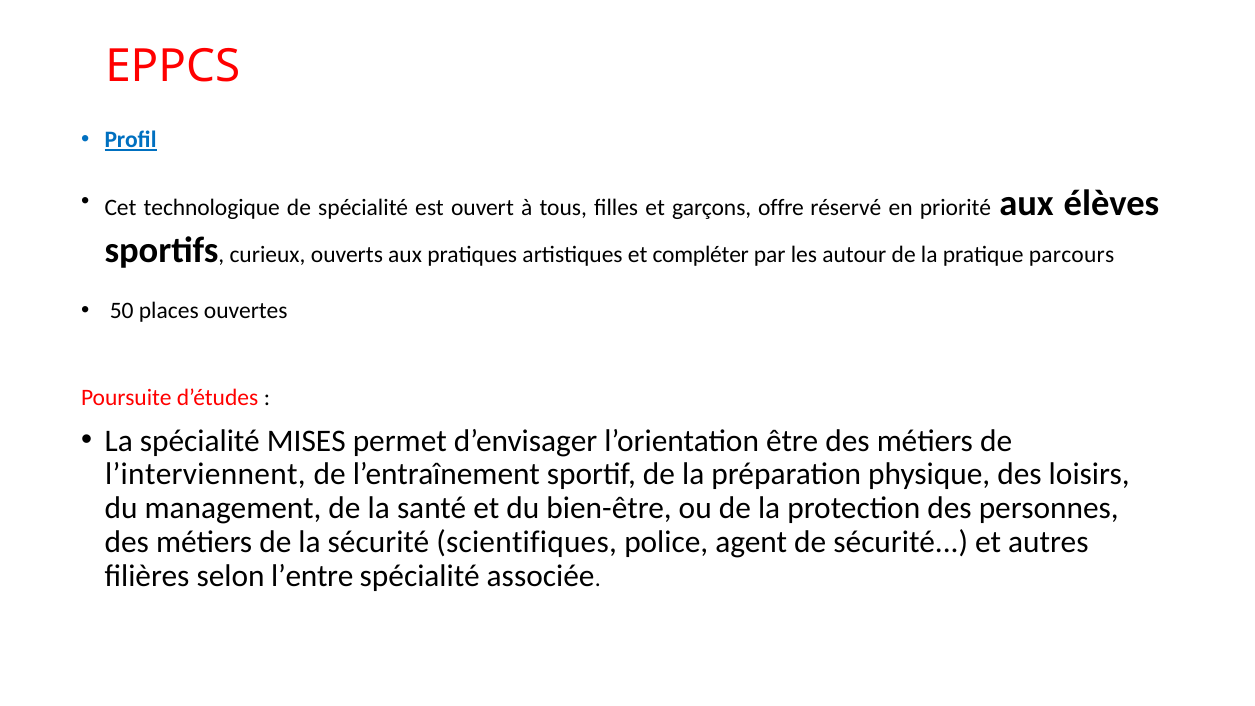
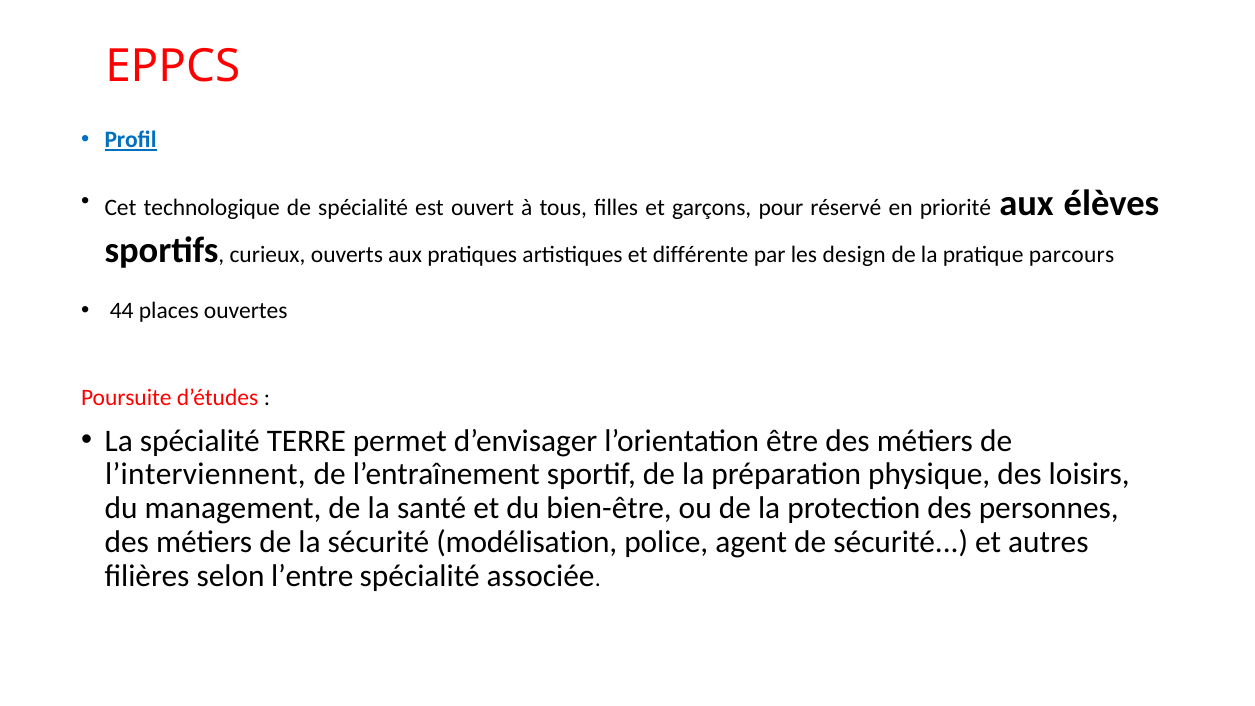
offre: offre -> pour (781, 208)
compléter: compléter -> différente (701, 255)
autour: autour -> design (854, 255)
50: 50 -> 44 (122, 311)
MISES: MISES -> TERRE (306, 441)
scientifiques: scientifiques -> modélisation (527, 542)
